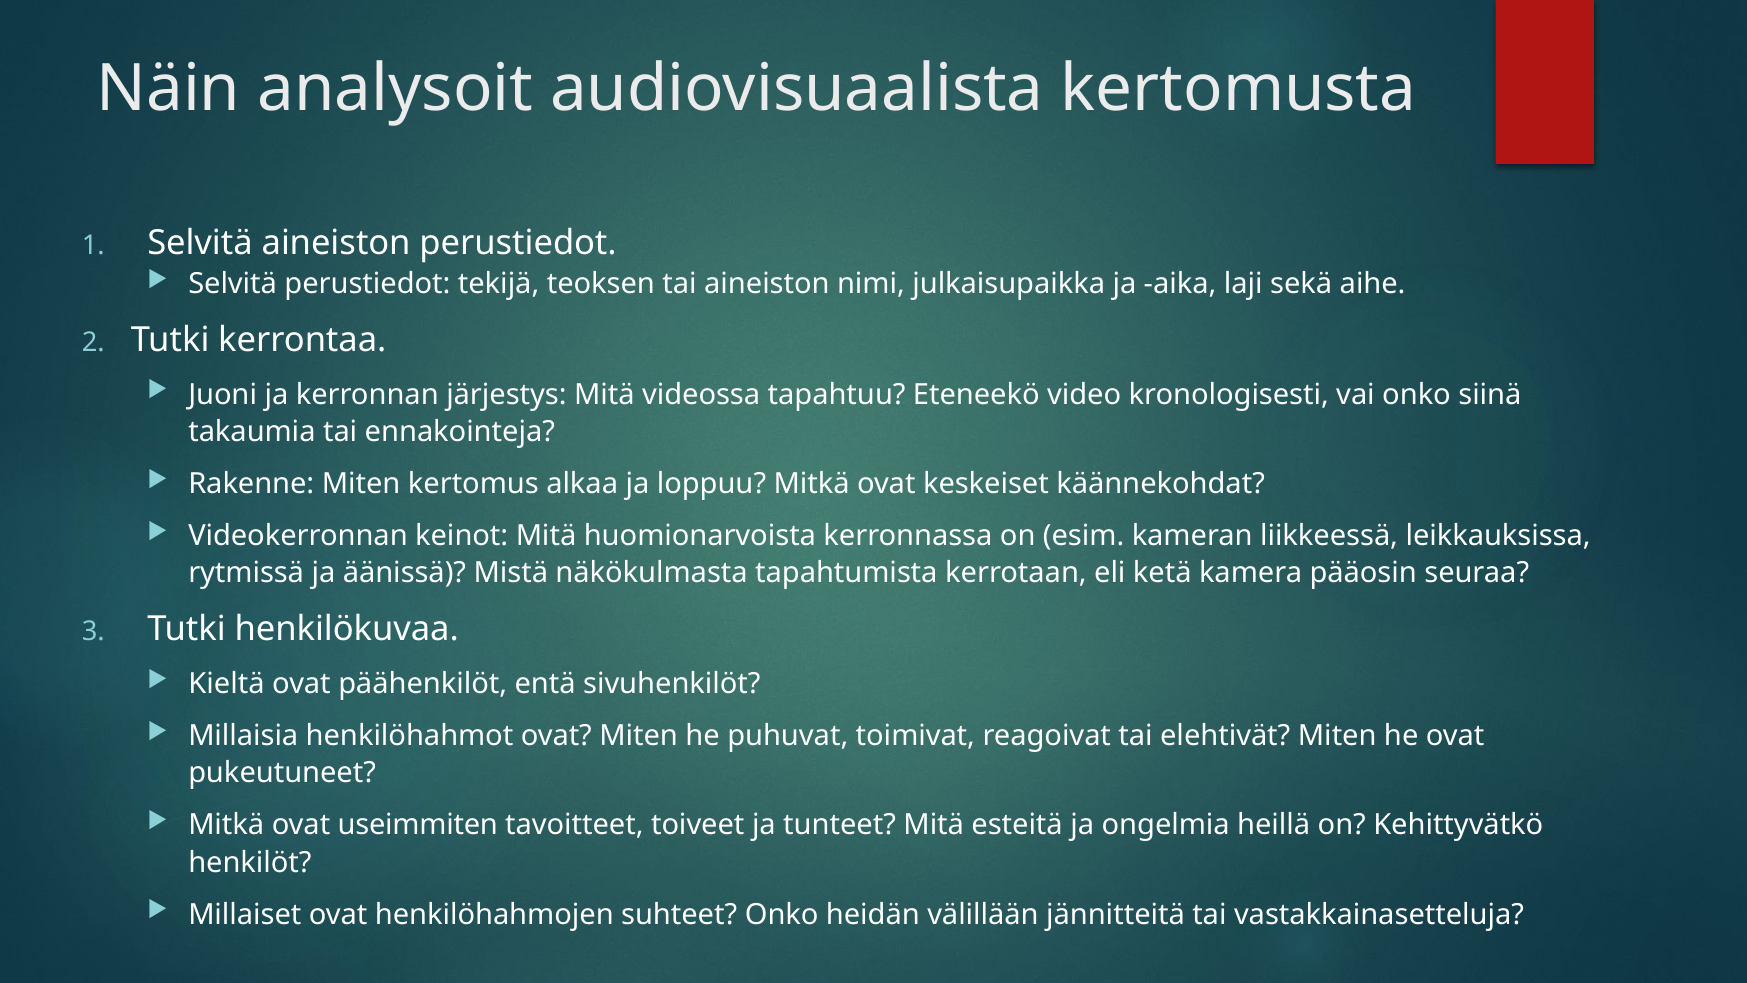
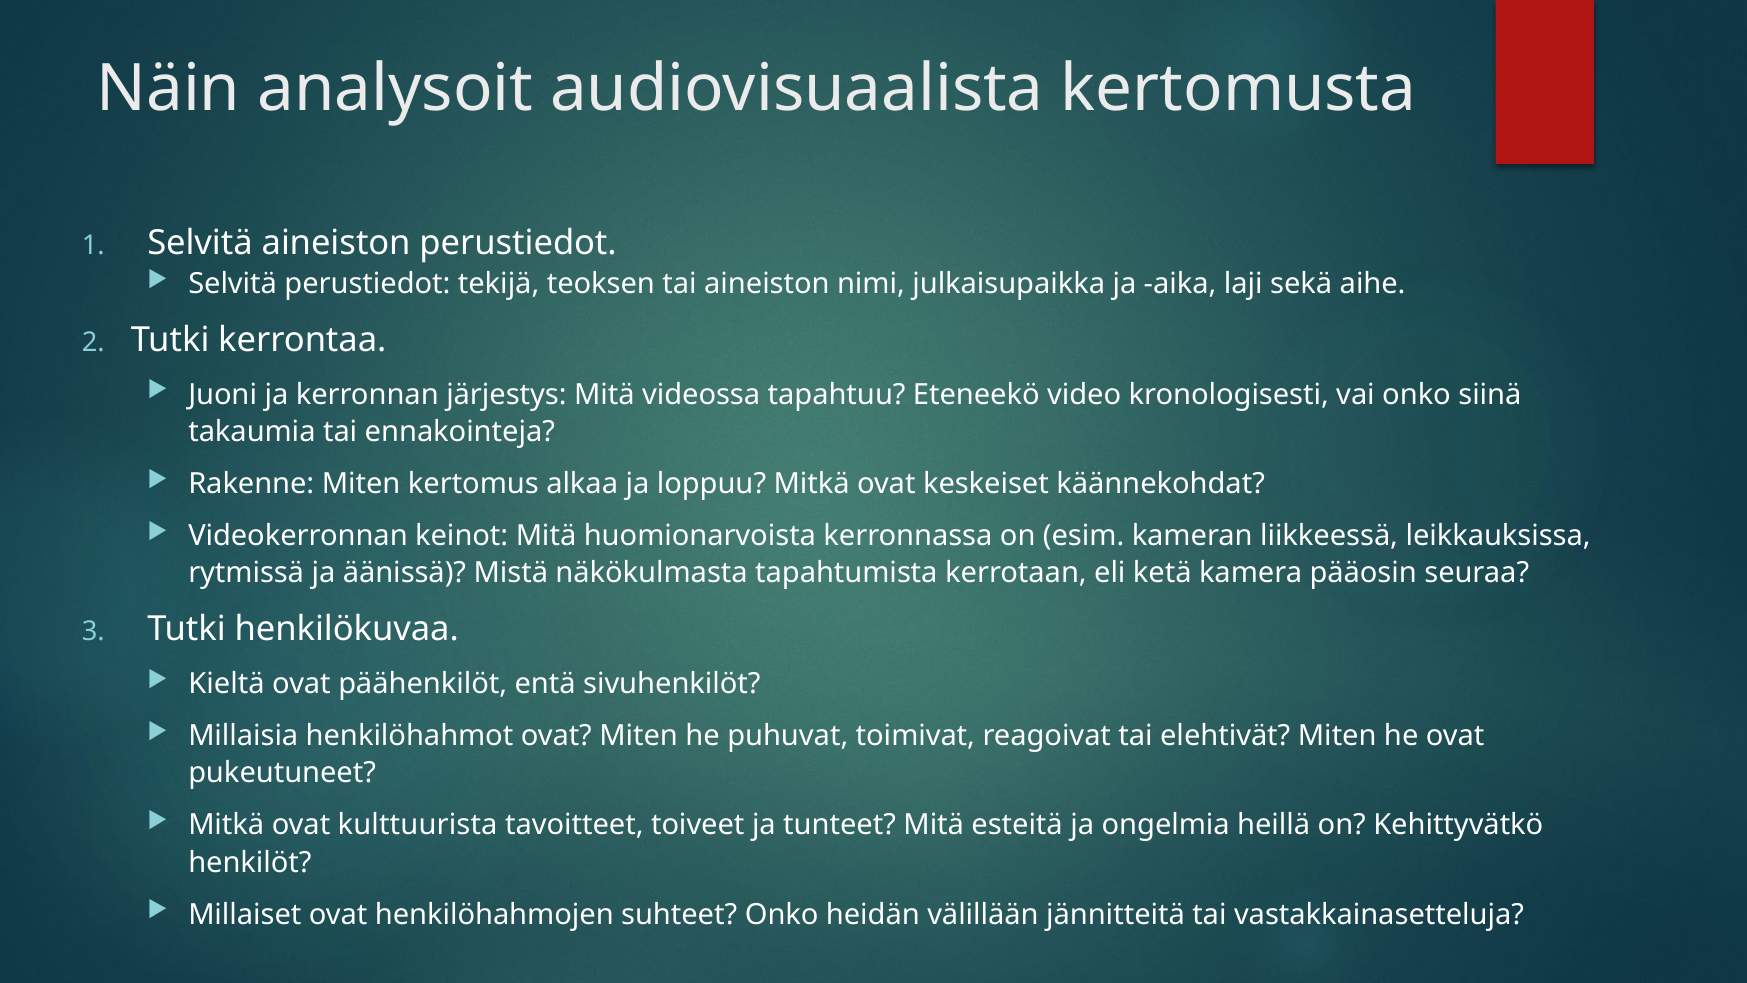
useimmiten: useimmiten -> kulttuurista (418, 825)
